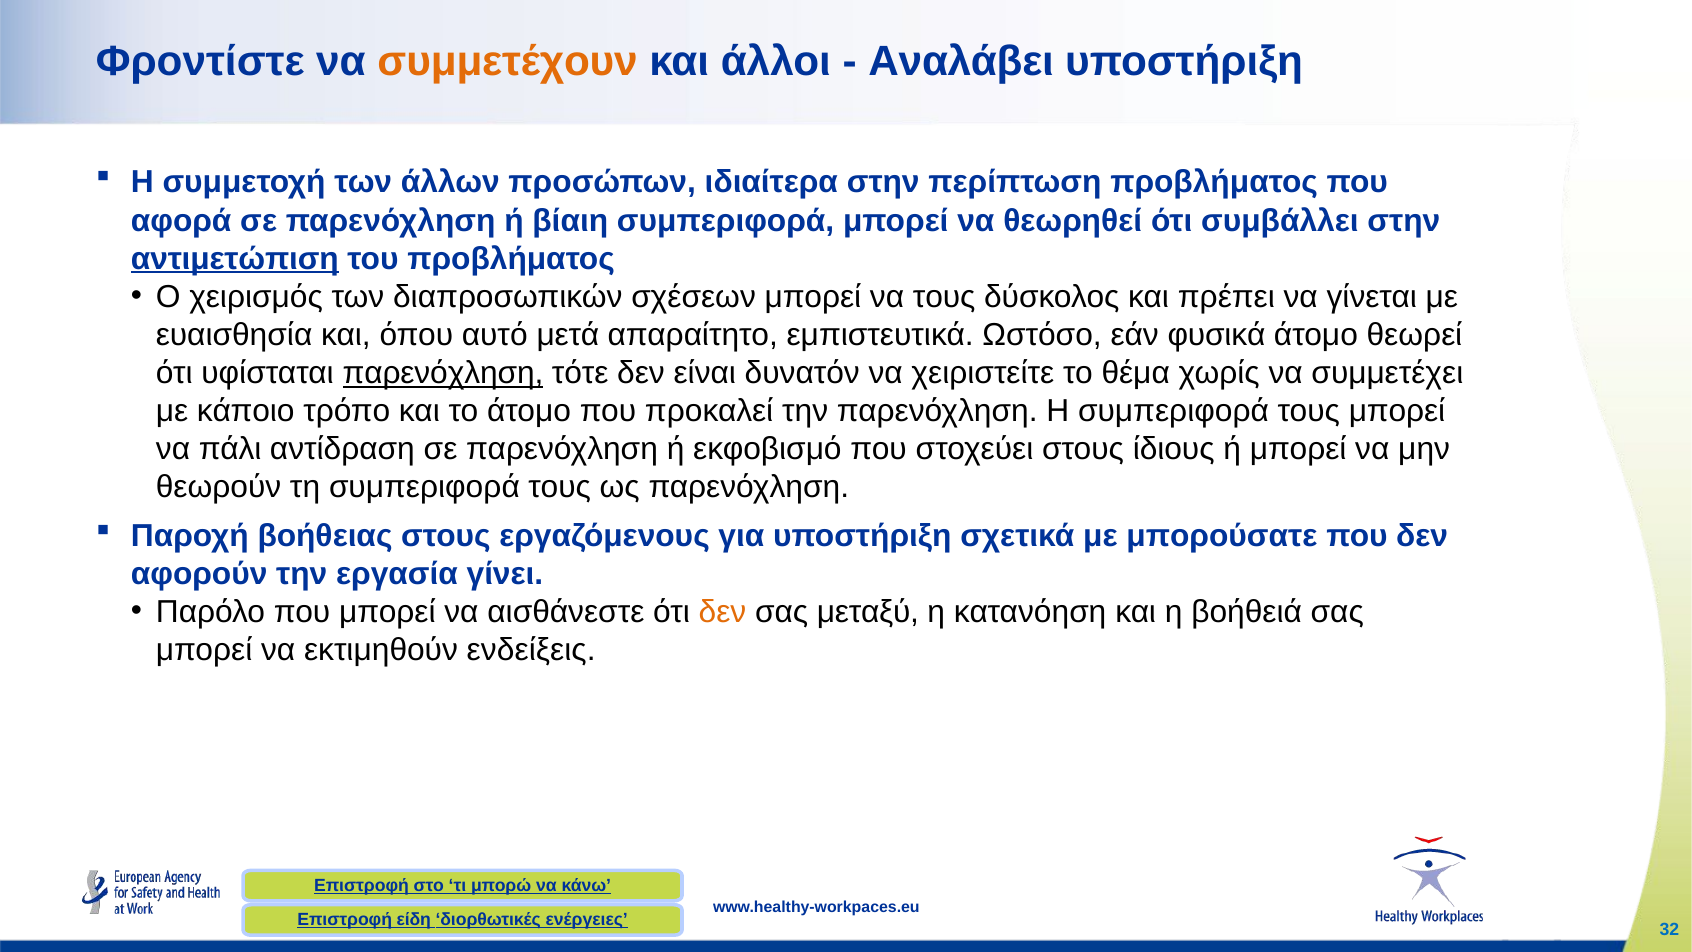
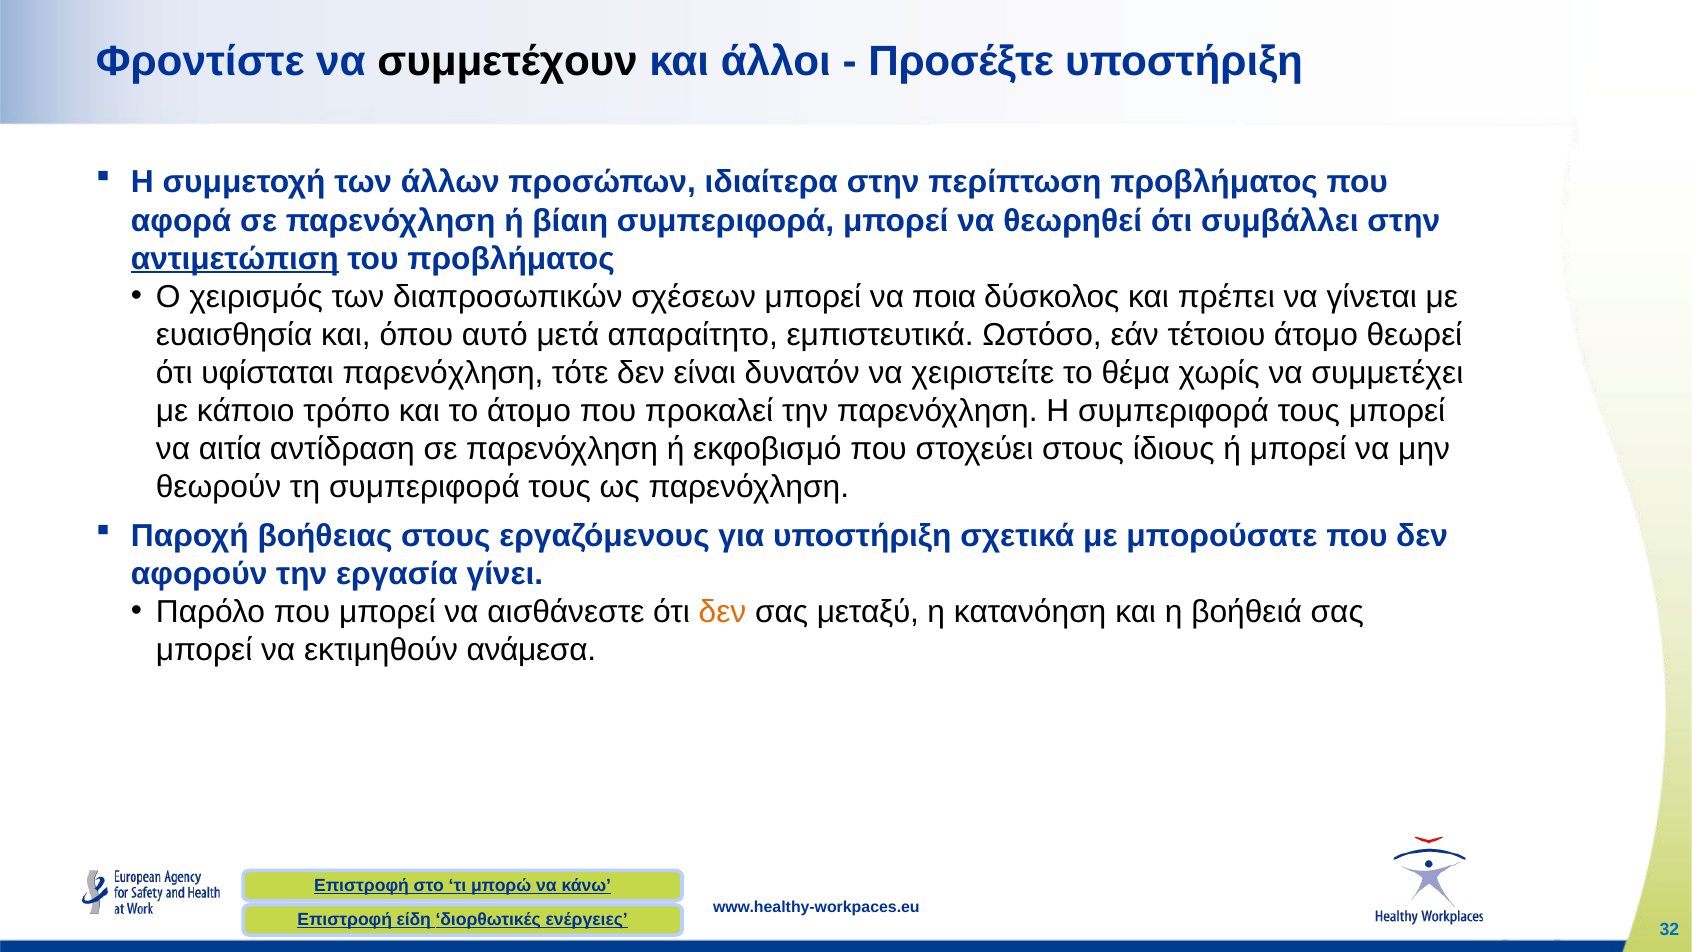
συμμετέχουν colour: orange -> black (508, 62)
Αναλάβει: Αναλάβει -> Προσέξτε (961, 62)
να τους: τους -> ποια (944, 297)
φυσικά: φυσικά -> τέτοιου (1216, 335)
παρενόχληση underline: present -> none (443, 373)
πάλι: πάλι -> αιτία (230, 449)
ενδείξεις: ενδείξεις -> ανάμεσα (531, 650)
